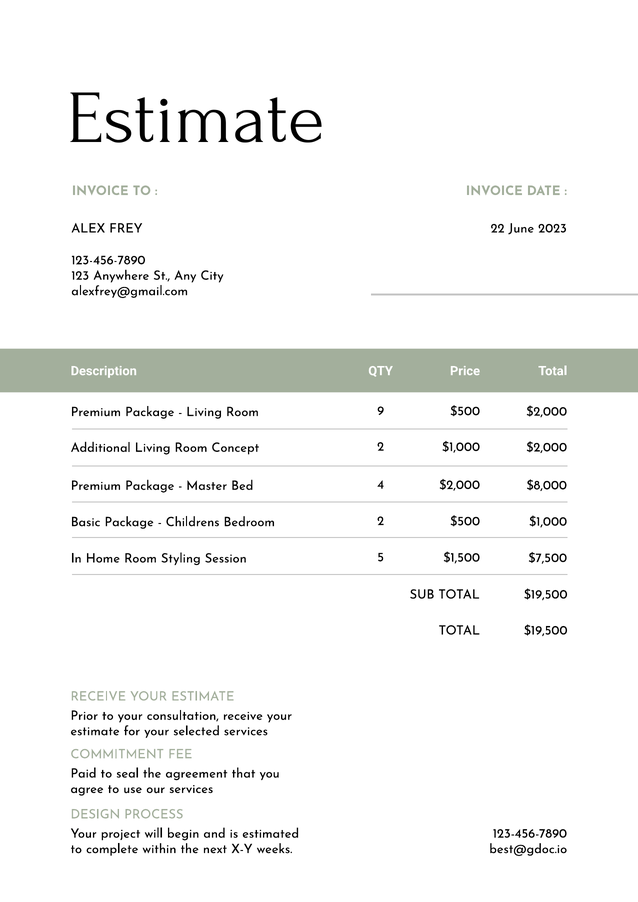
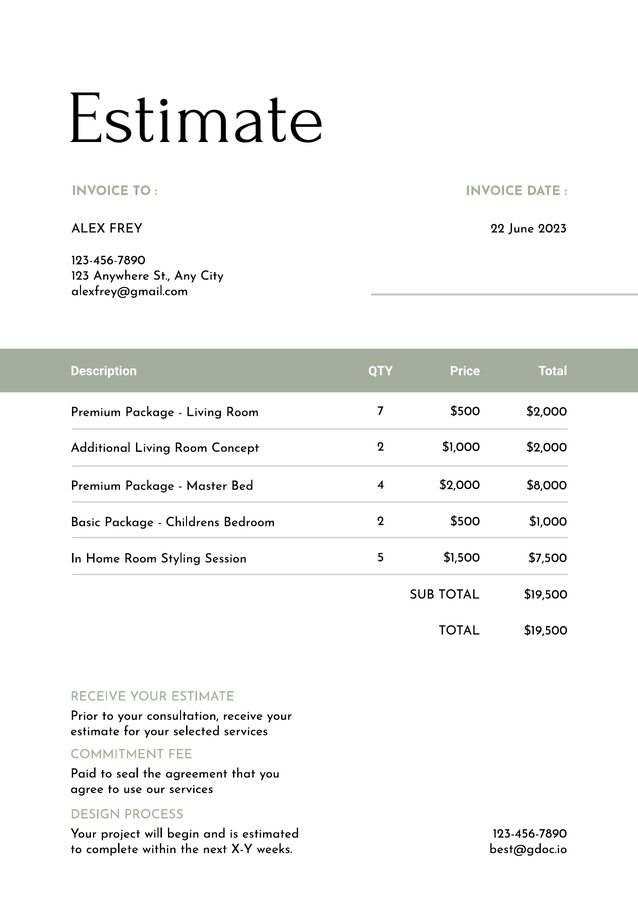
9: 9 -> 7 (381, 411)
